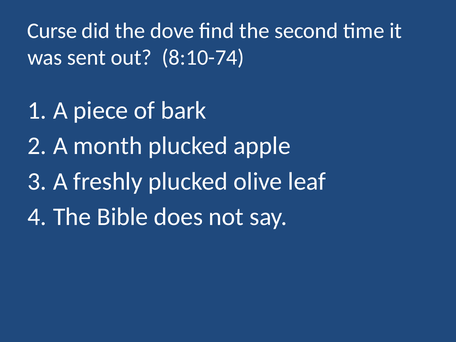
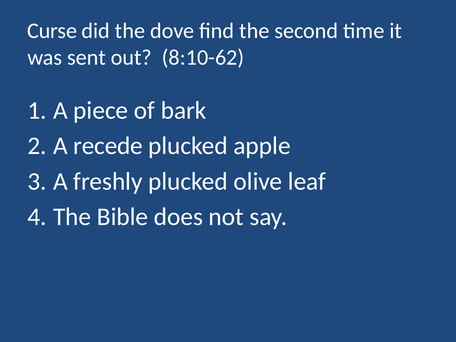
8:10-74: 8:10-74 -> 8:10-62 (203, 57)
month: month -> recede (108, 146)
